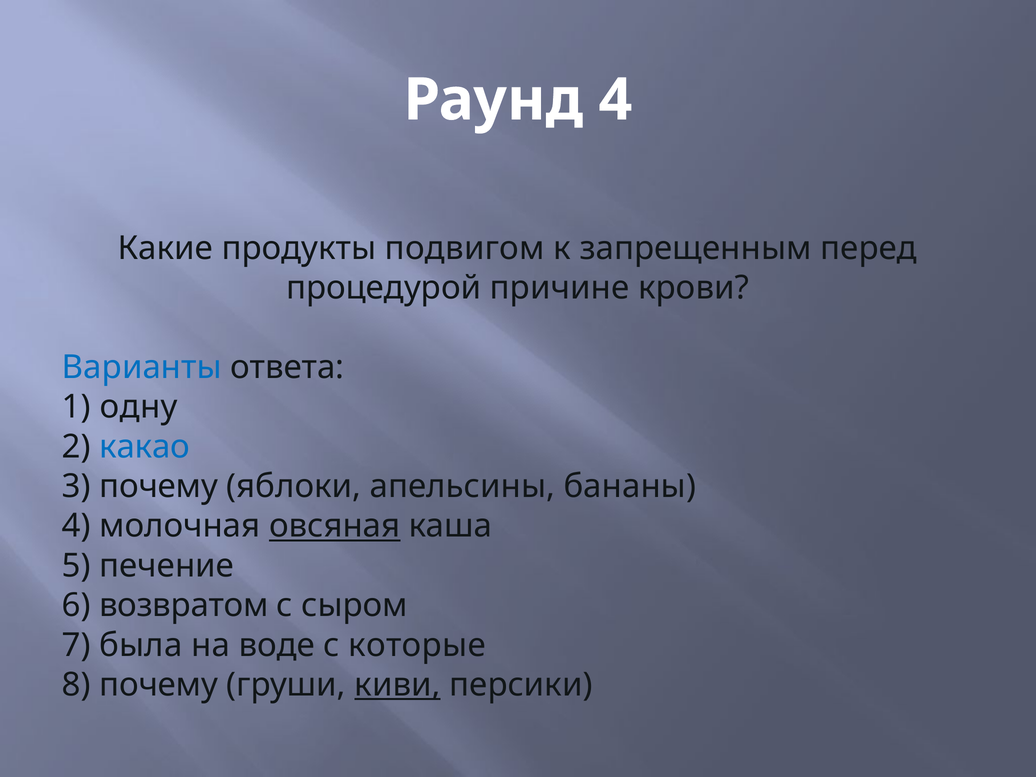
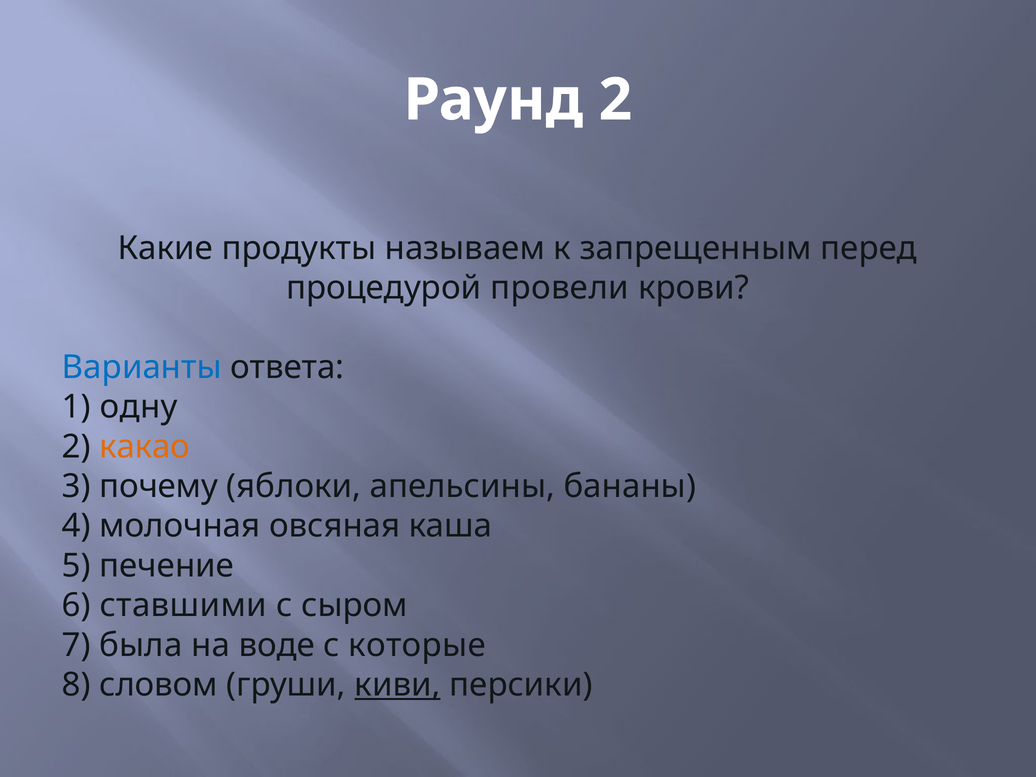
Раунд 4: 4 -> 2 (615, 100)
подвигом: подвигом -> называем (465, 248)
причине: причине -> провели (560, 288)
какао colour: blue -> orange (145, 447)
овсяная underline: present -> none (335, 526)
возвратом: возвратом -> ставшими (183, 605)
8 почему: почему -> словом (159, 685)
